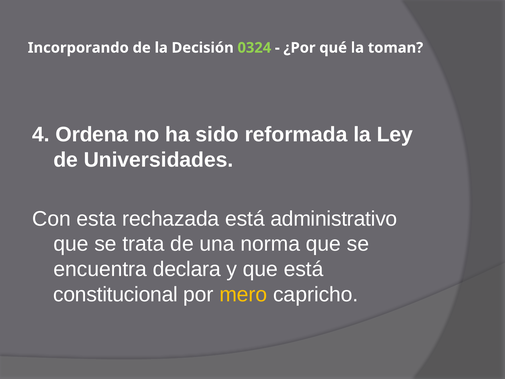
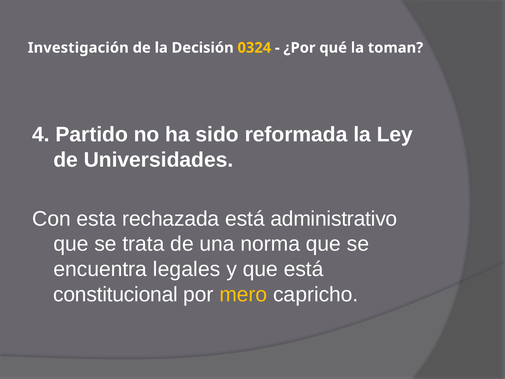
Incorporando: Incorporando -> Investigación (78, 48)
0324 colour: light green -> yellow (254, 48)
Ordena: Ordena -> Partido (92, 134)
declara: declara -> legales (187, 269)
